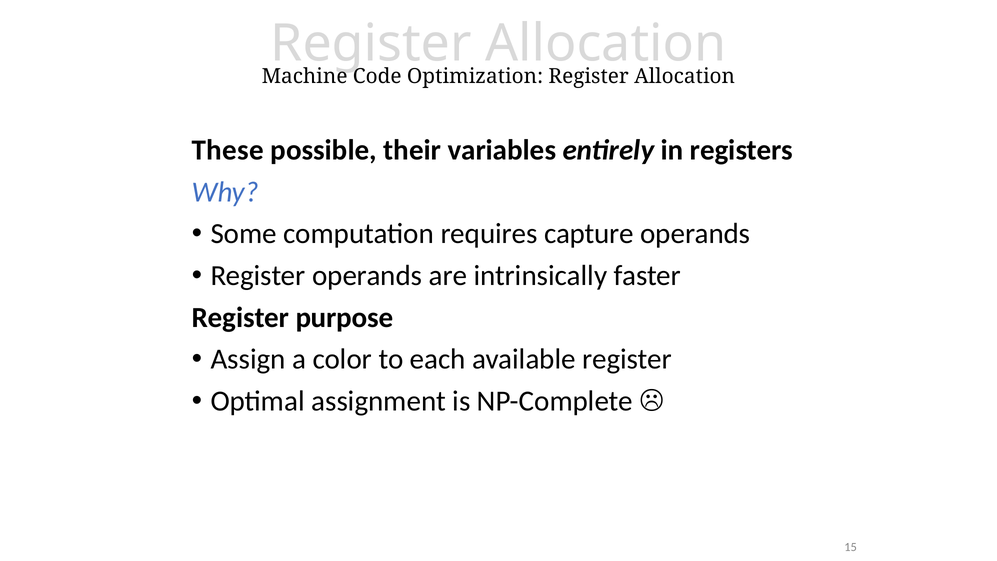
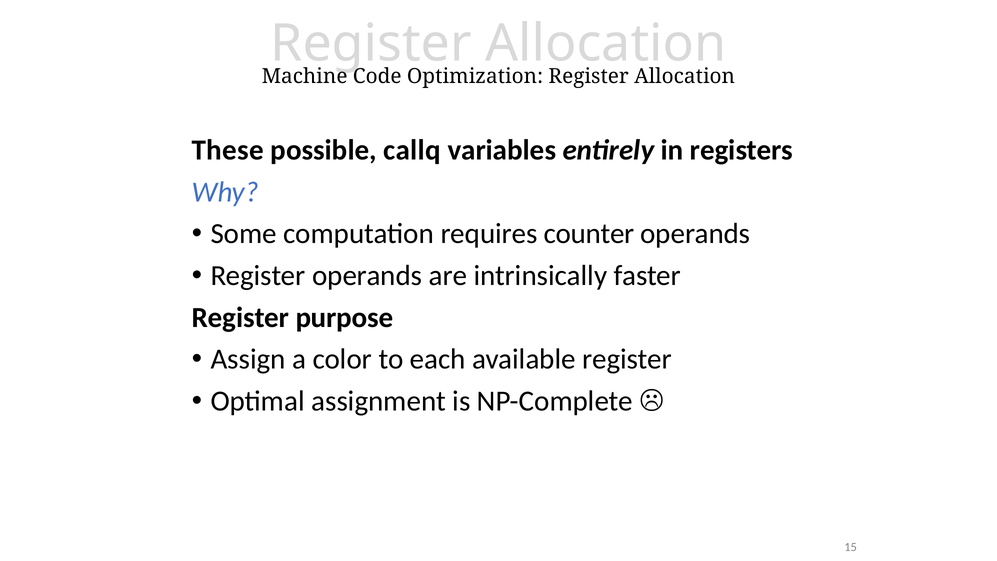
their: their -> callq (412, 150)
capture: capture -> counter (589, 234)
